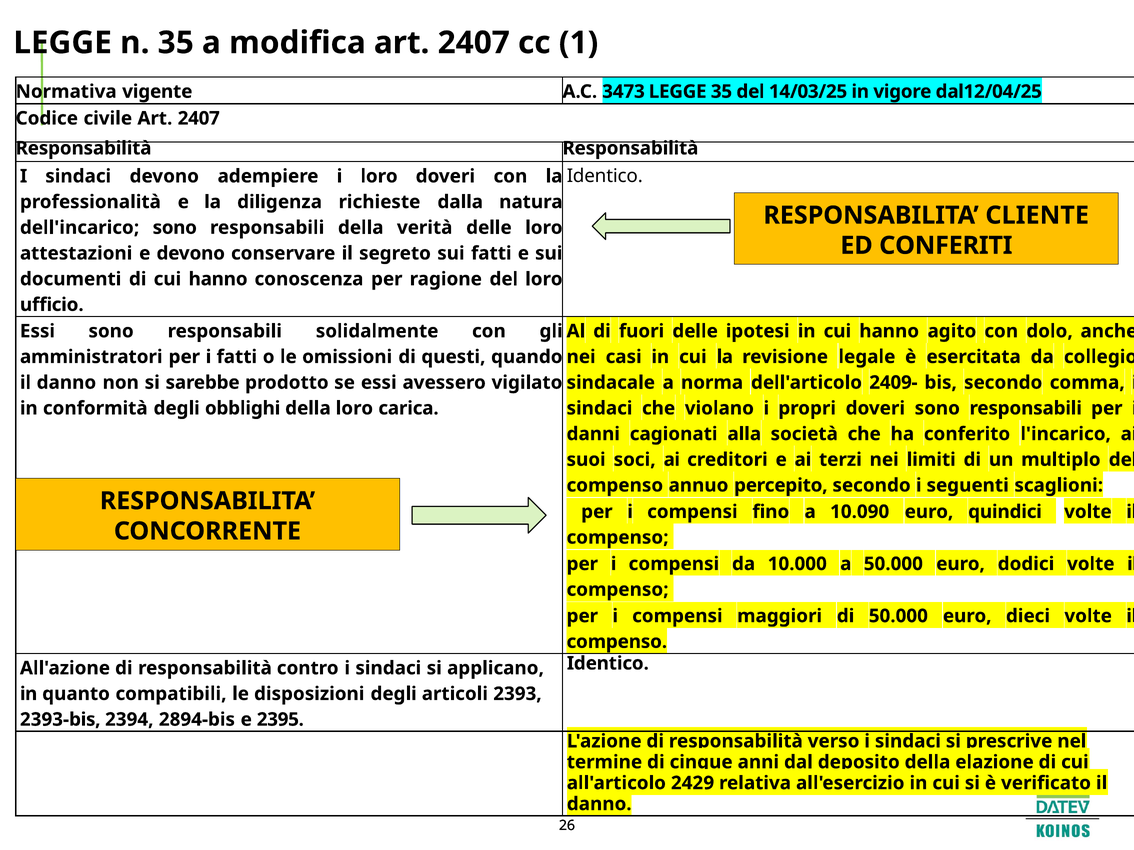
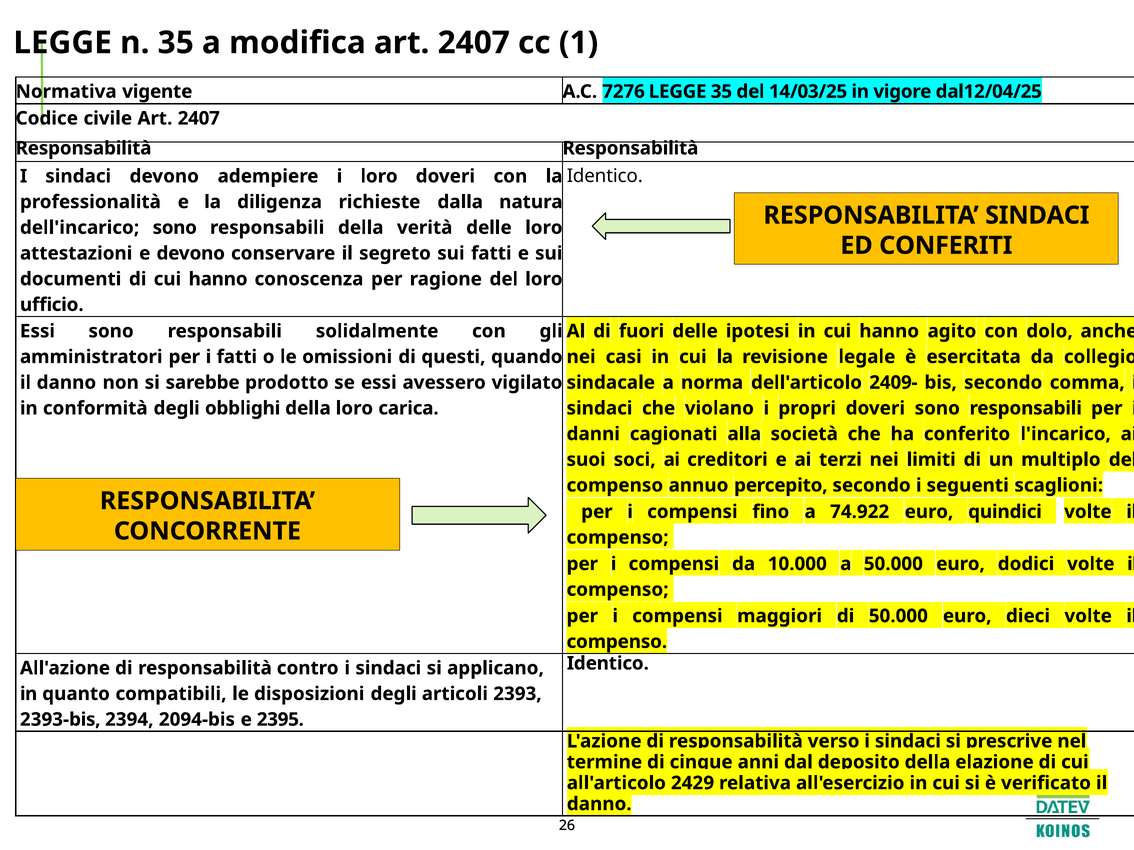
3473: 3473 -> 7276 (623, 92)
RESPONSABILITA CLIENTE: CLIENTE -> SINDACI (1037, 215)
10.090: 10.090 -> 74.922 (860, 512)
2894-bis: 2894-bis -> 2094-bis (197, 720)
